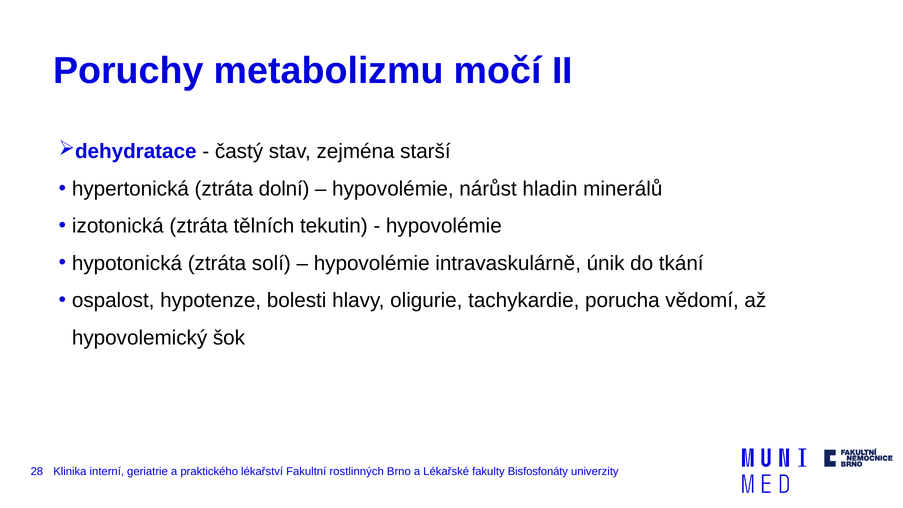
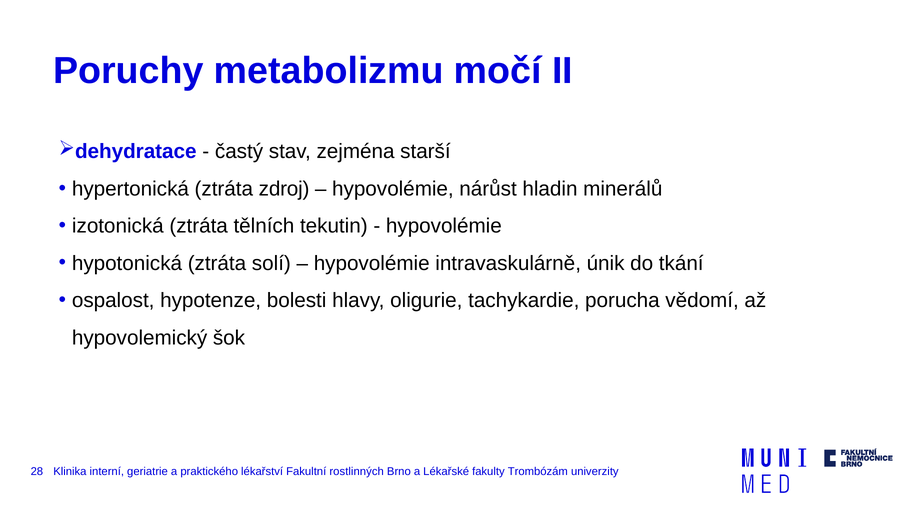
dolní: dolní -> zdroj (284, 189)
Bisfosfonáty: Bisfosfonáty -> Trombózám (538, 471)
